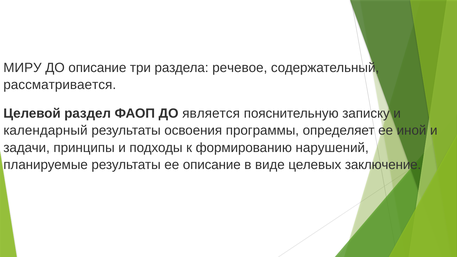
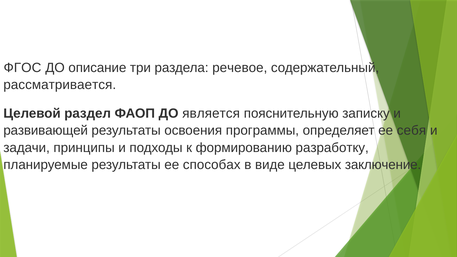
МИРУ: МИРУ -> ФГОС (22, 68)
календарный: календарный -> развивающей (46, 131)
иной: иной -> себя (411, 131)
нарушений: нарушений -> разработку (332, 148)
ее описание: описание -> способах (212, 165)
